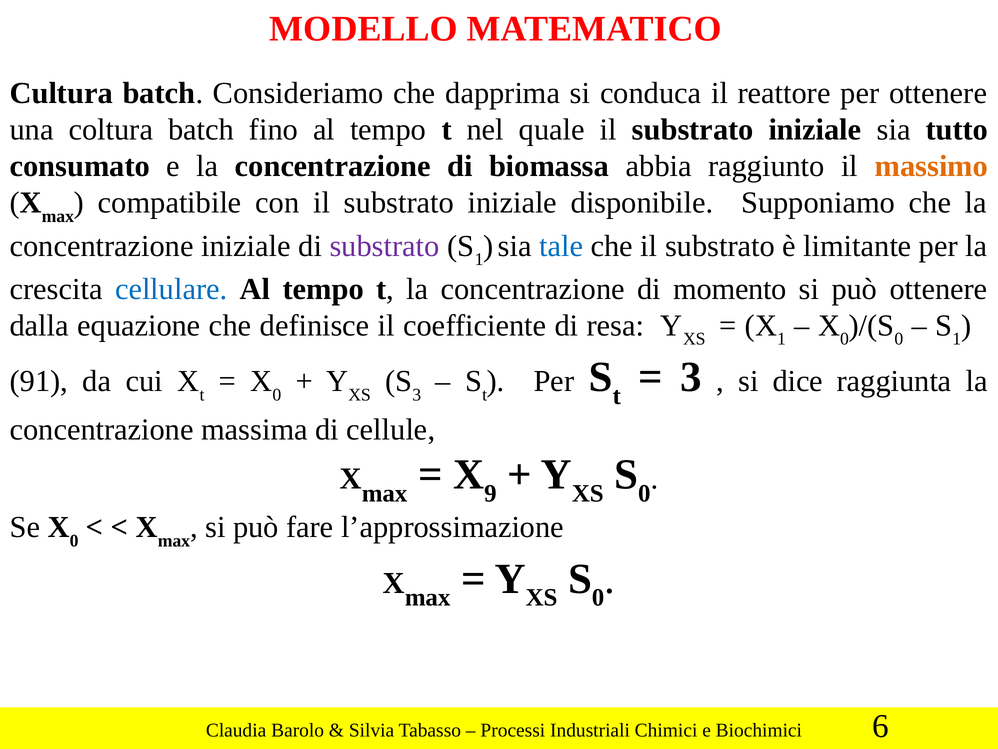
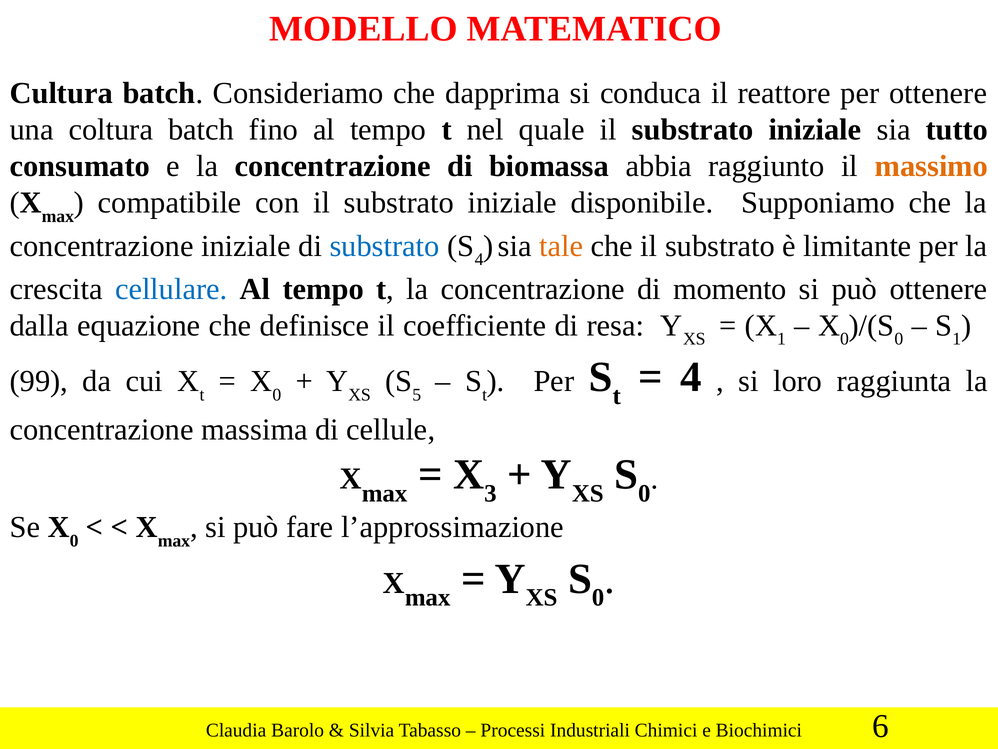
substrato colour: purple -> blue (385, 246)
1: 1 -> 4 (479, 259)
tale colour: blue -> orange (561, 246)
91: 91 -> 99 (39, 381)
3: 3 -> 5 (417, 395)
3: 3 -> 4 (691, 377)
dice: dice -> loro (798, 381)
9: 9 -> 3 (490, 493)
